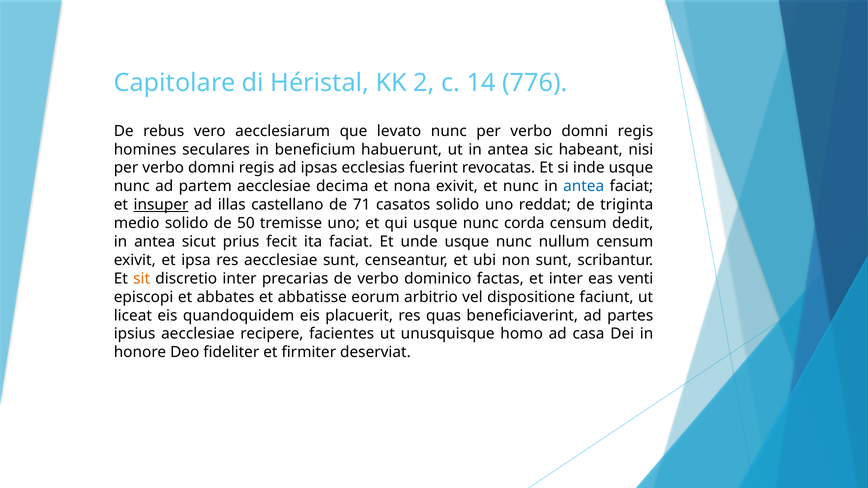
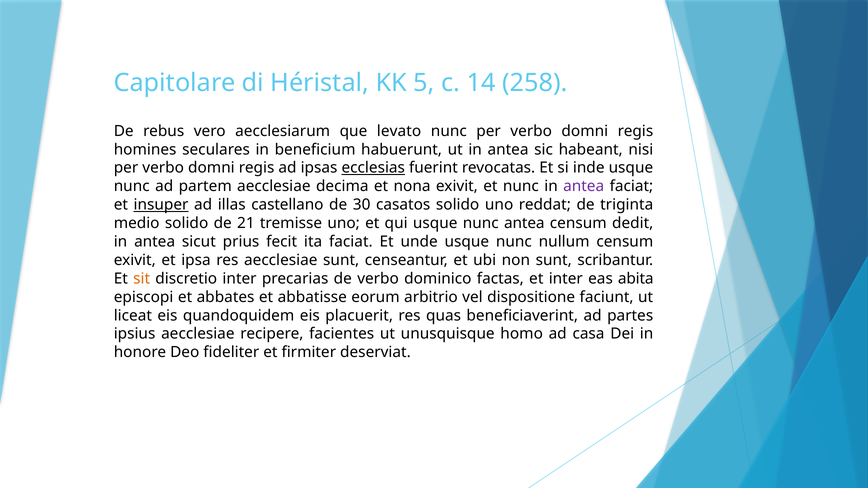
2: 2 -> 5 (424, 83)
776: 776 -> 258 (535, 83)
ecclesias underline: none -> present (373, 168)
antea colour: blue -> purple (584, 186)
71: 71 -> 30 (362, 205)
50: 50 -> 21 (246, 223)
nunc corda: corda -> antea (524, 223)
venti: venti -> abita (636, 279)
